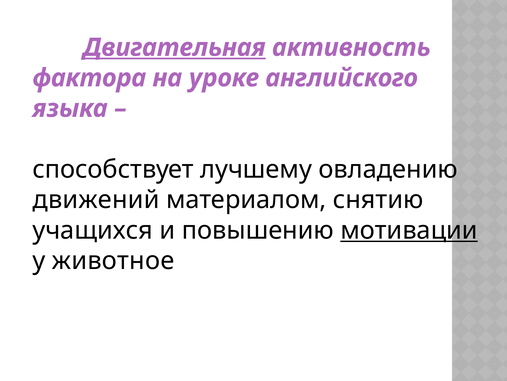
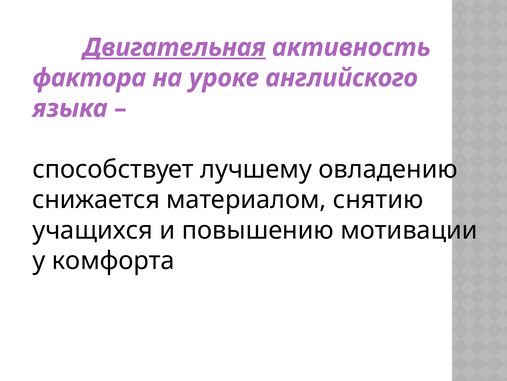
движений: движений -> снижается (96, 200)
мотивации underline: present -> none (409, 230)
животное: животное -> комфорта (113, 260)
